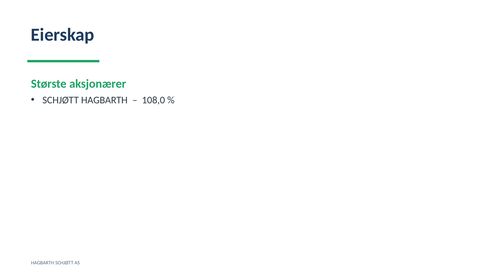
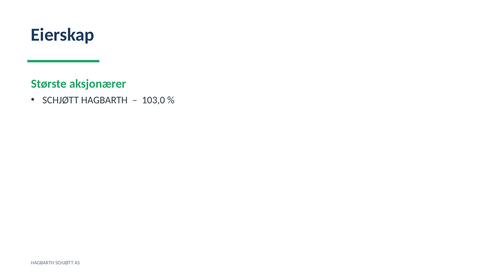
108,0: 108,0 -> 103,0 (153, 100)
